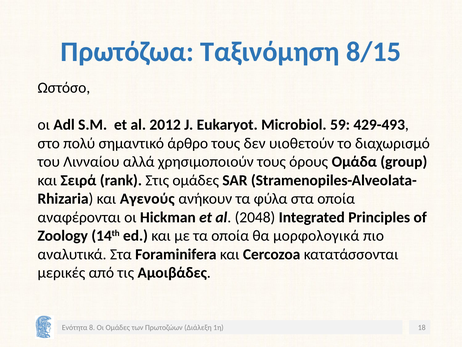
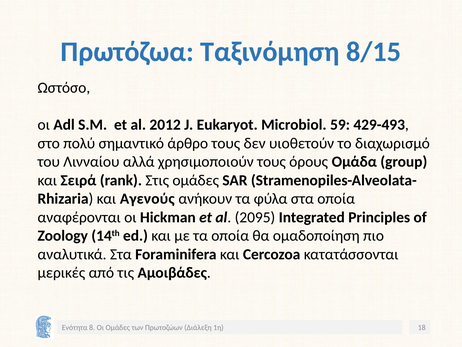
2048: 2048 -> 2095 (255, 217)
μορφολογικά: μορφολογικά -> ομαδοποίηση (316, 235)
